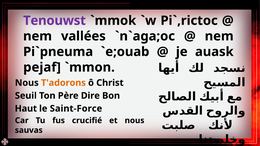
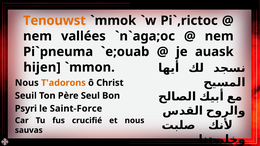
Tenouwst colour: purple -> orange (54, 21)
pejaf: pejaf -> hijen (42, 67)
Dire: Dire -> Seul (90, 96)
Haut: Haut -> Psyri (26, 109)
